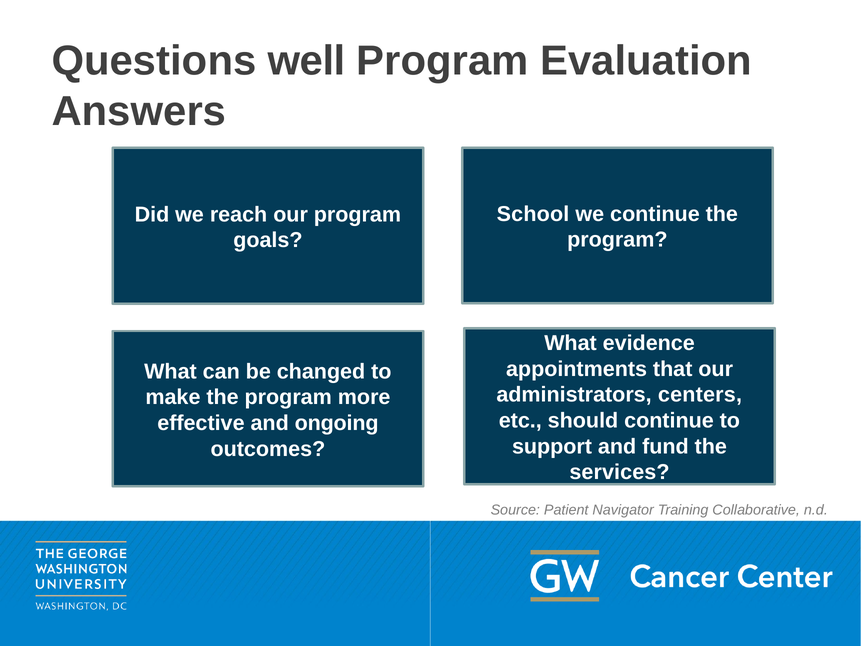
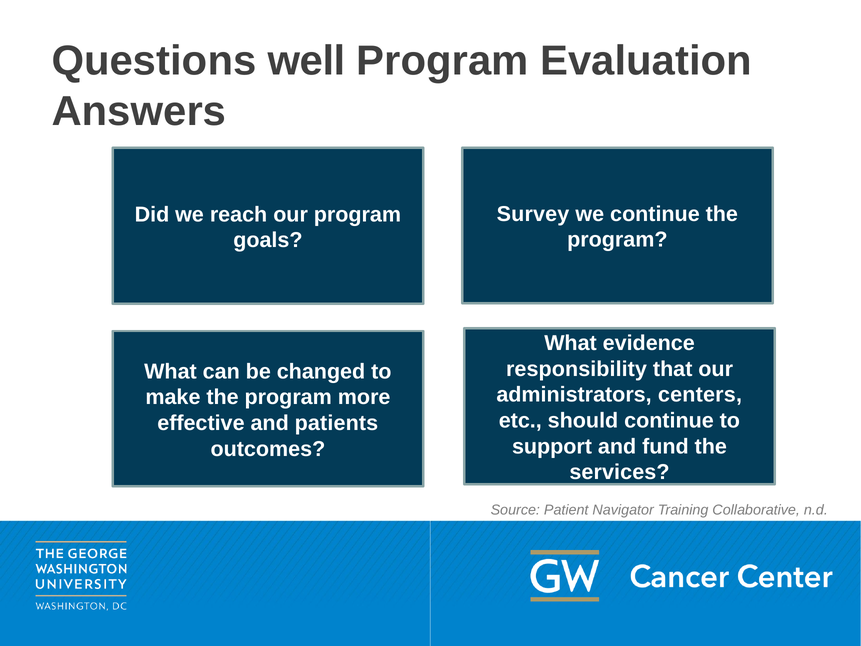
School: School -> Survey (533, 214)
appointments: appointments -> responsibility (576, 369)
ongoing: ongoing -> patients (336, 423)
